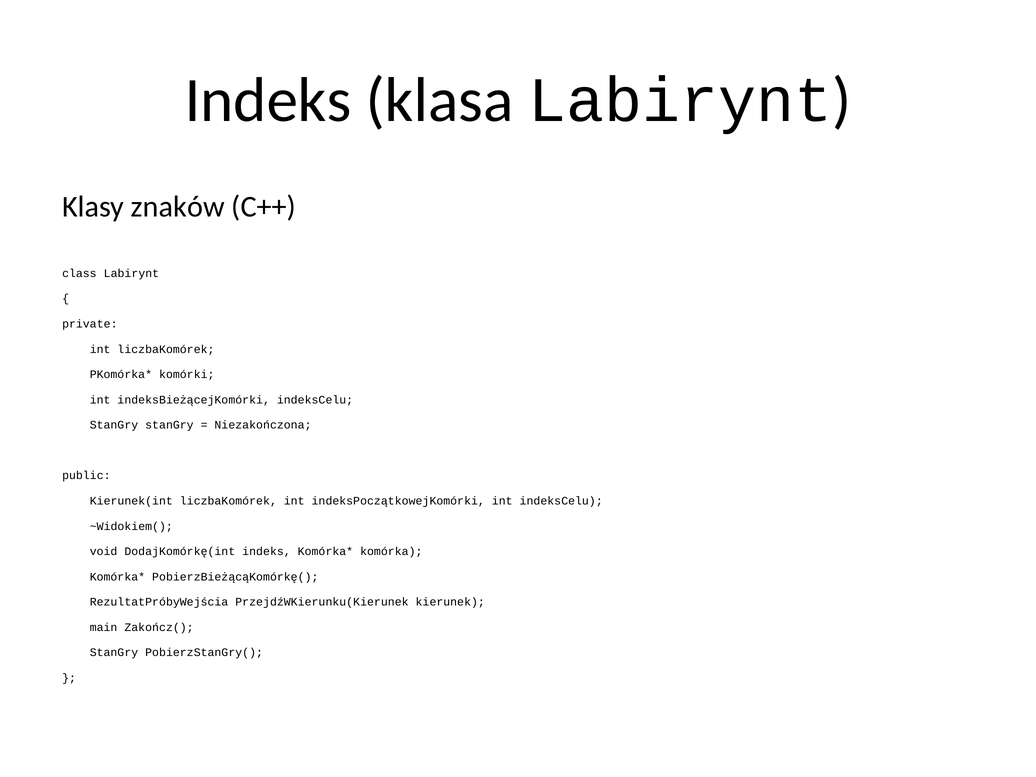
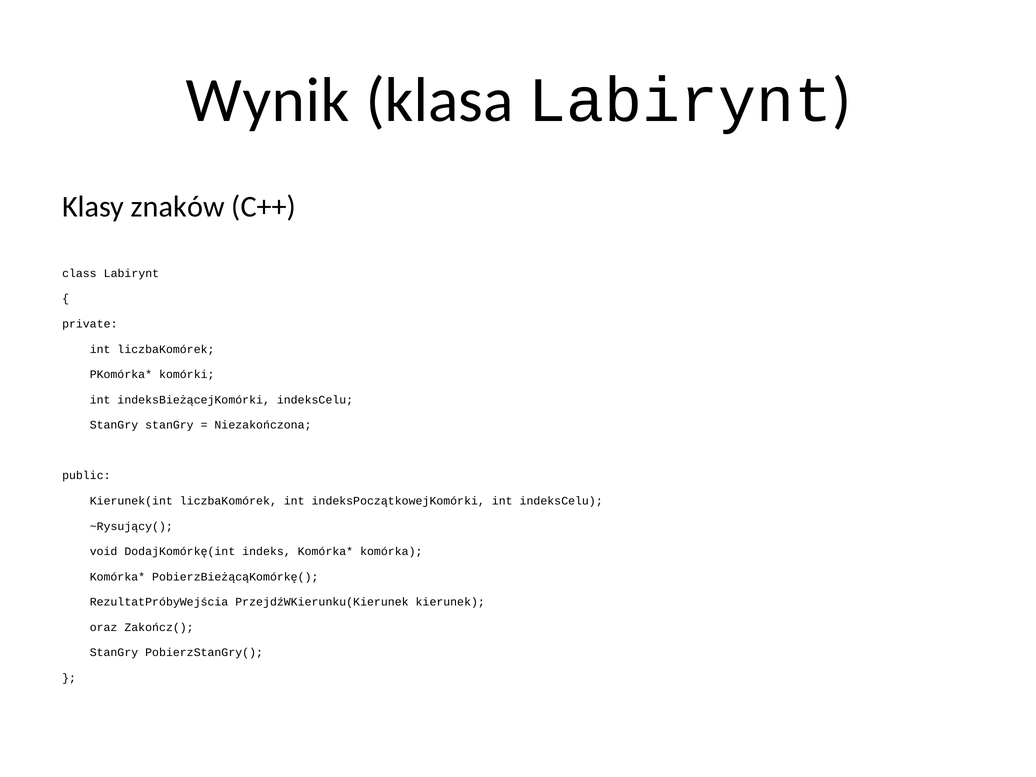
Indeks: Indeks -> Wynik (268, 100)
~Widokiem(: ~Widokiem( -> ~Rysujący( (131, 526)
main: main -> oraz (104, 627)
